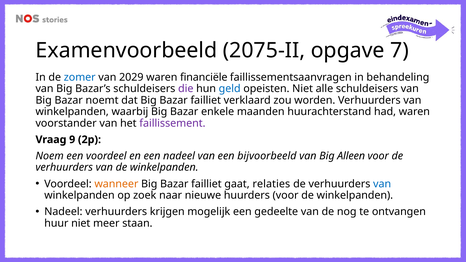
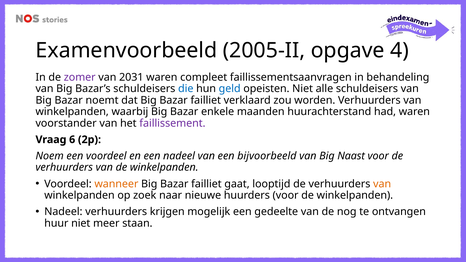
2075-II: 2075-II -> 2005-II (264, 50)
7: 7 -> 4 (400, 50)
zomer colour: blue -> purple (80, 77)
2029: 2029 -> 2031 (131, 77)
financiële: financiële -> compleet (204, 77)
die colour: purple -> blue (186, 89)
9: 9 -> 6 (72, 140)
Alleen: Alleen -> Naast (351, 156)
relaties: relaties -> looptijd (271, 184)
van colour: blue -> orange (382, 184)
